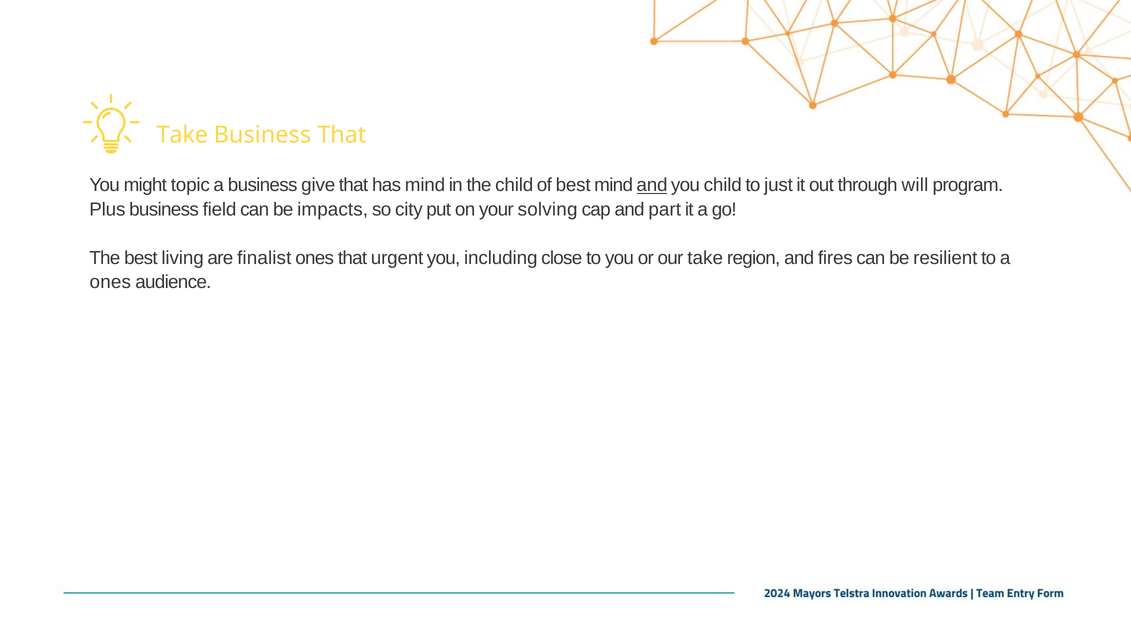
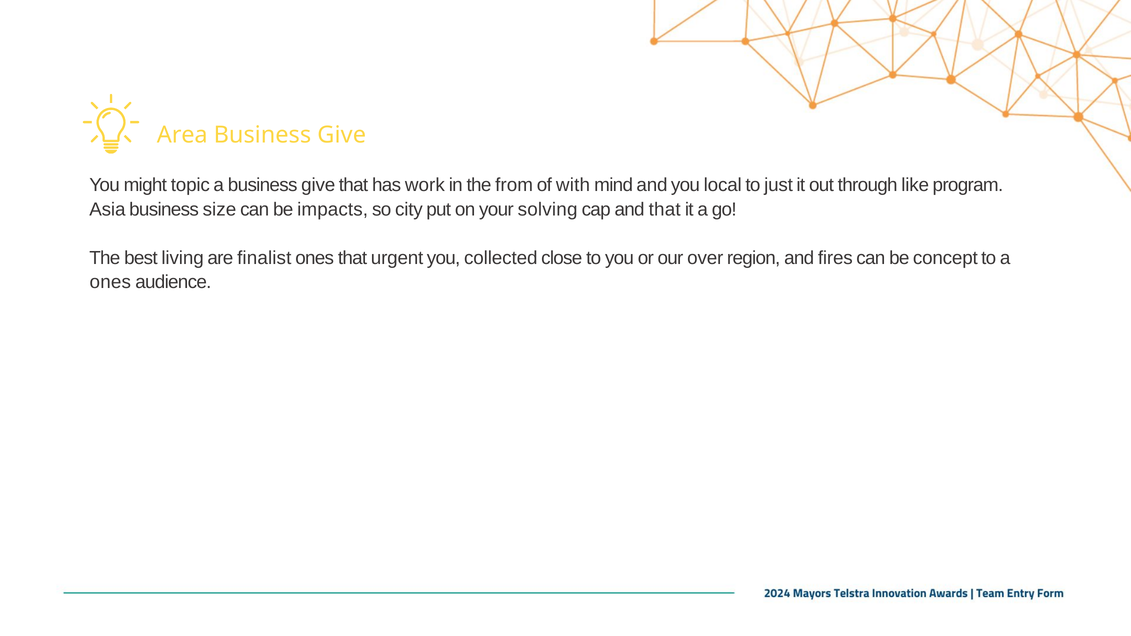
Take: Take -> Area (182, 135)
That: That -> Give (342, 135)
has mind: mind -> work (425, 185)
the child: child -> from (514, 185)
of best: best -> with (573, 185)
and underline: present -> none (652, 185)
you child: child -> local (723, 185)
will: will -> like (915, 185)
Plus: Plus -> Asia (107, 210)
field: field -> size (219, 210)
and part: part -> that (665, 210)
including: including -> collected (501, 258)
our take: take -> over (705, 258)
resilient: resilient -> concept (945, 258)
